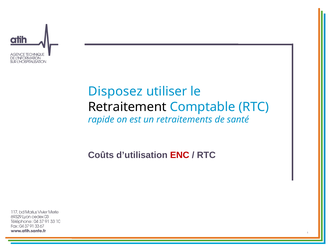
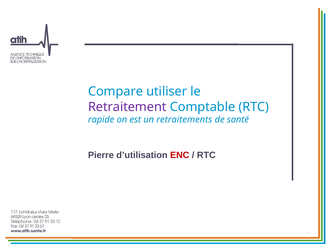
Disposez: Disposez -> Compare (116, 92)
Retraitement colour: black -> purple (127, 107)
Coûts: Coûts -> Pierre (101, 155)
